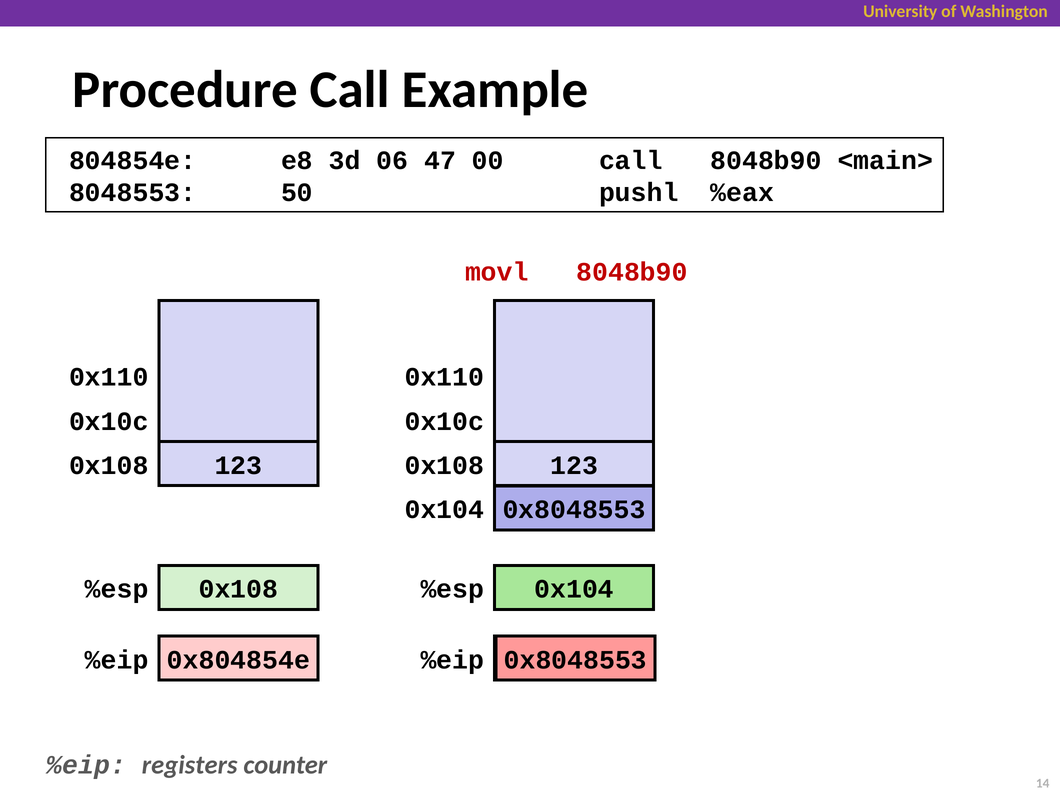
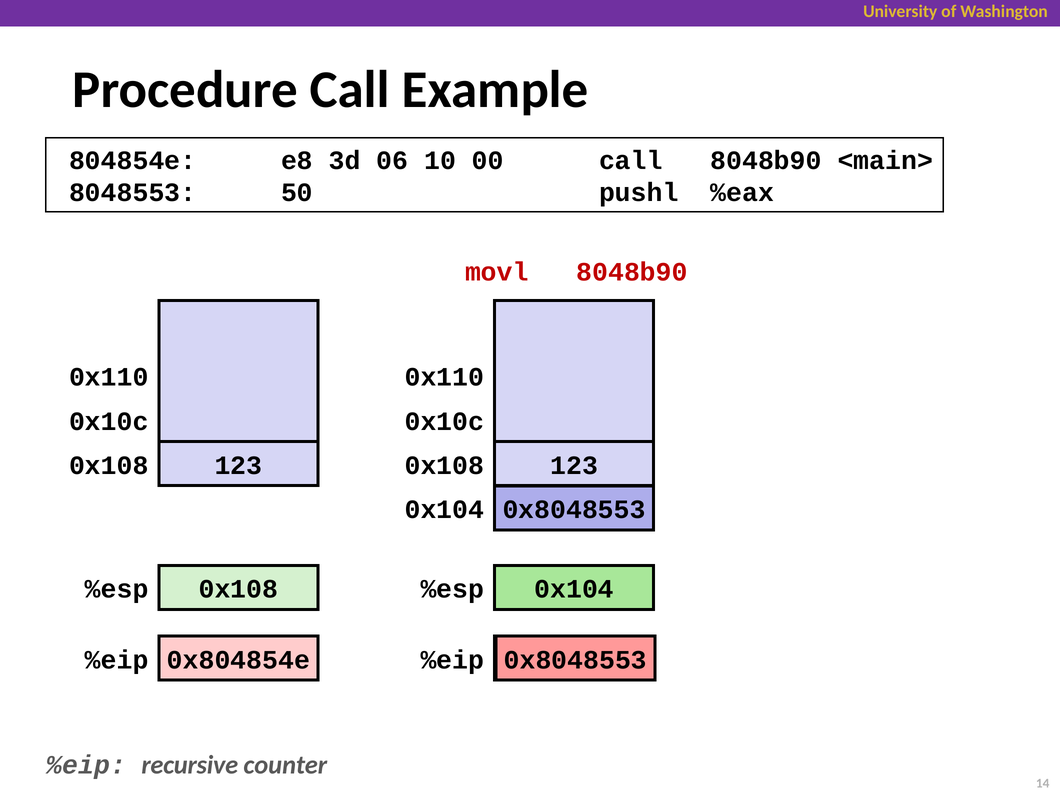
47: 47 -> 10 (440, 161)
registers: registers -> recursive (190, 765)
